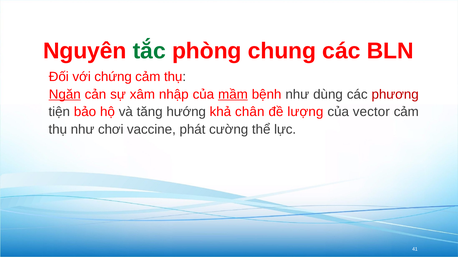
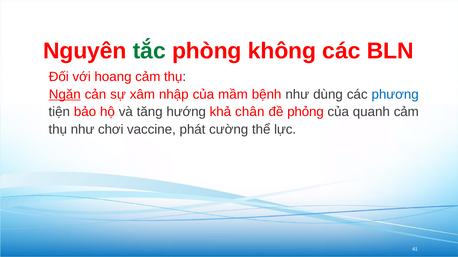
chung: chung -> không (282, 51)
chứng: chứng -> hoang (113, 77)
mầm underline: present -> none (233, 95)
phương colour: red -> blue (395, 95)
lượng: lượng -> phỏng (305, 112)
vector: vector -> quanh (371, 112)
